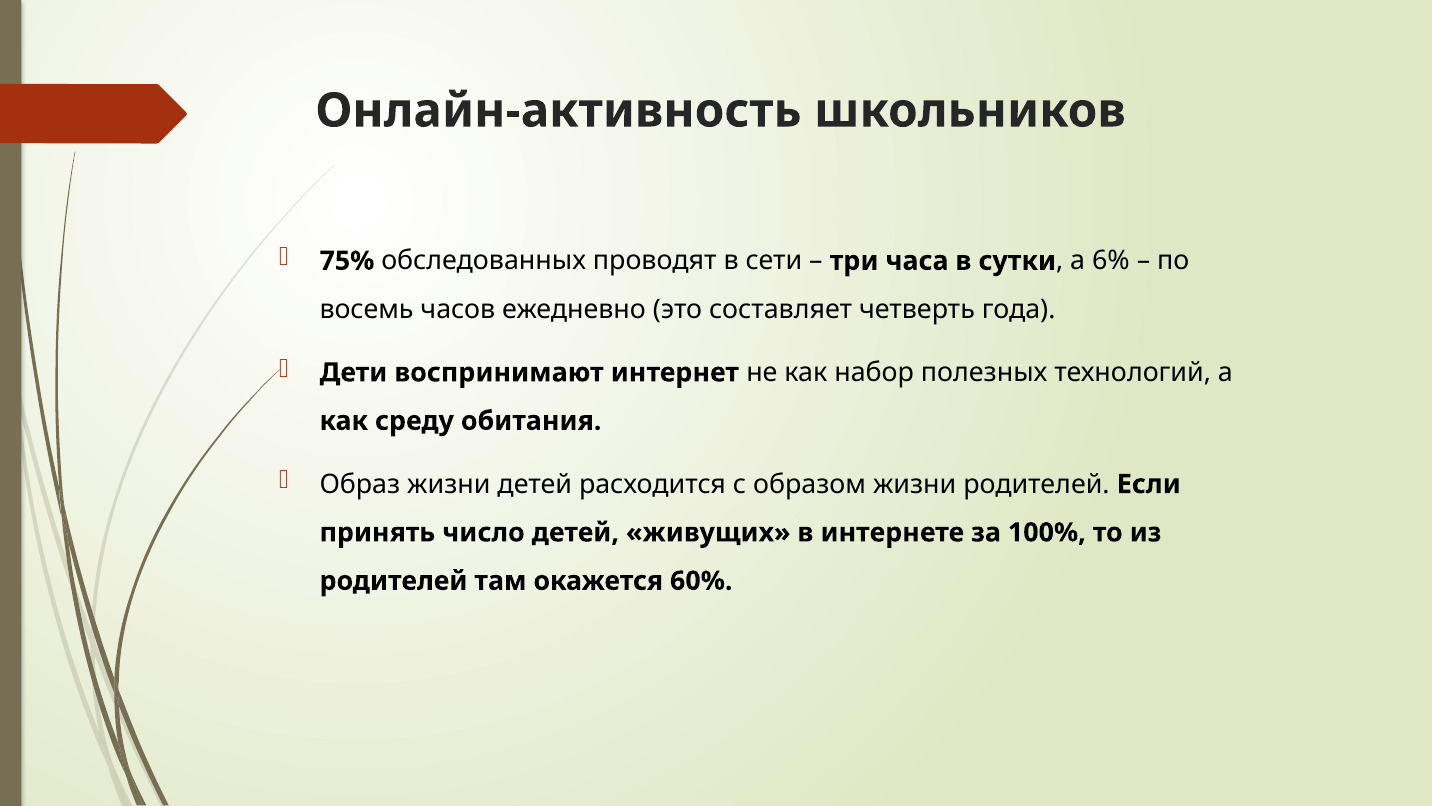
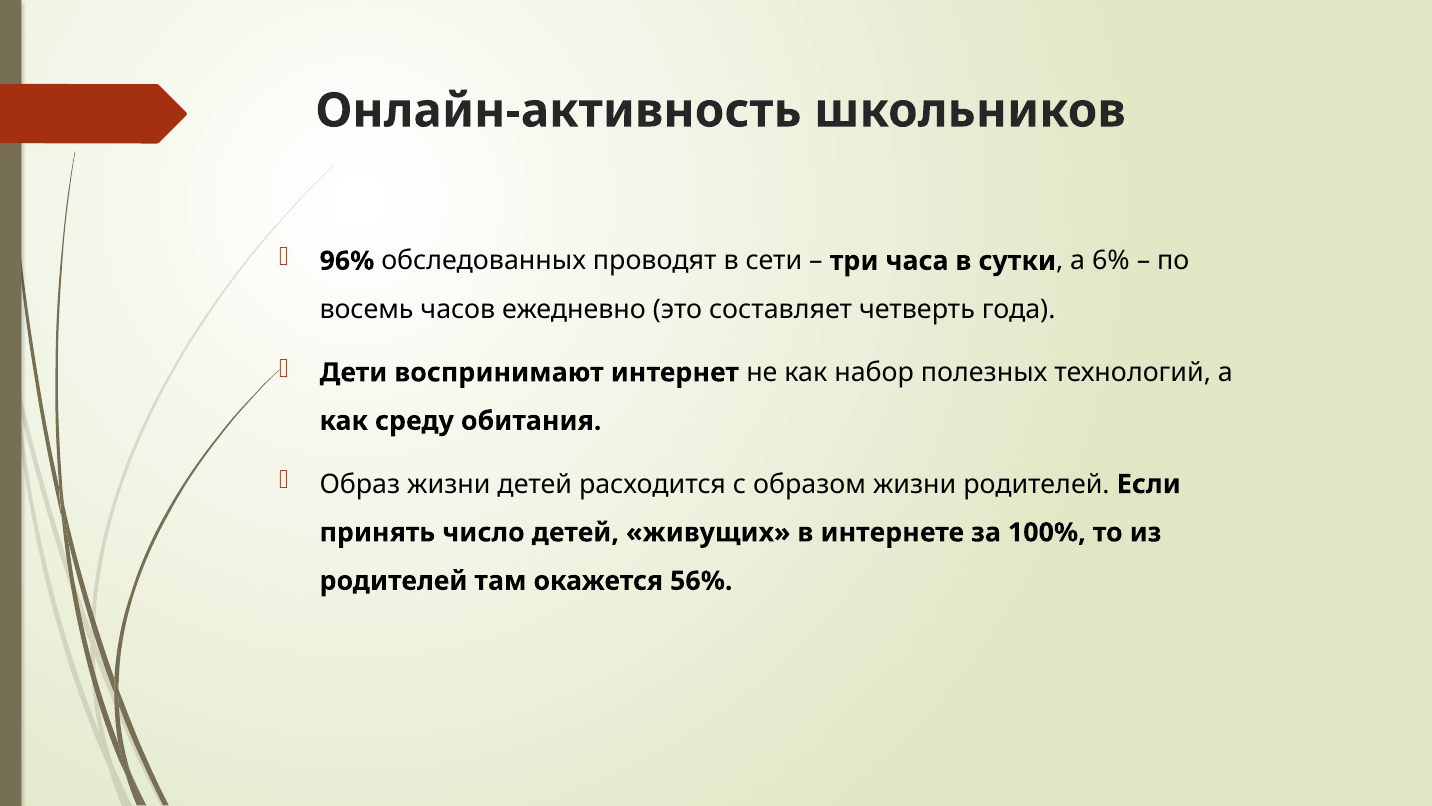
75%: 75% -> 96% (347, 261)
60%: 60% -> 56% (701, 581)
